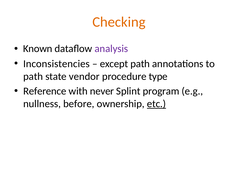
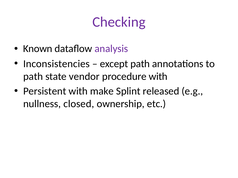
Checking colour: orange -> purple (119, 22)
procedure type: type -> with (158, 77)
Reference: Reference -> Persistent (45, 91)
never: never -> make (102, 91)
program: program -> released (161, 91)
before: before -> closed (79, 104)
etc underline: present -> none (156, 104)
